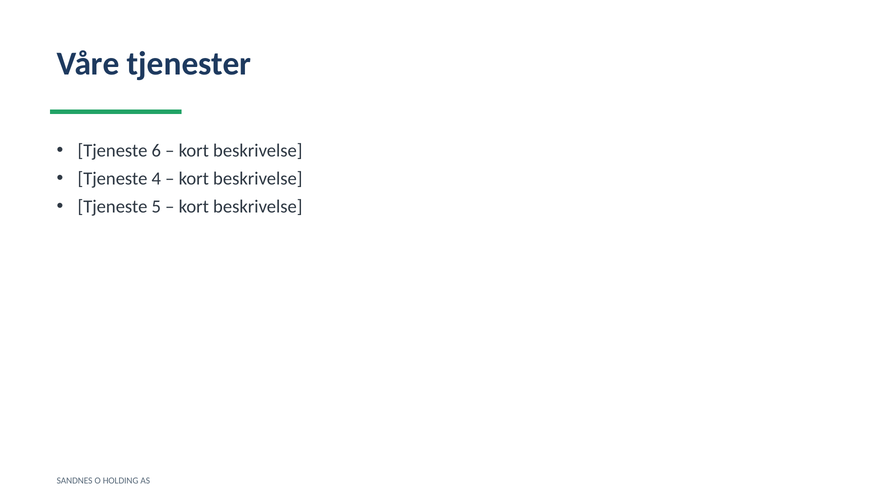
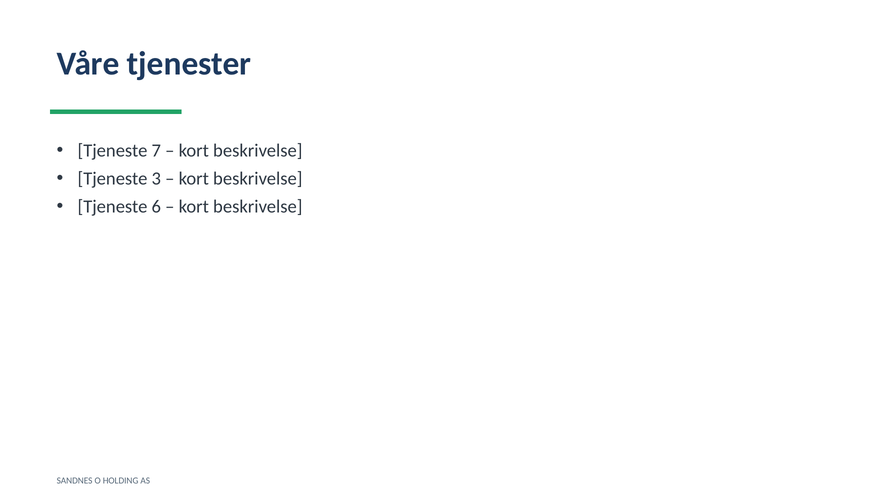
6: 6 -> 7 (156, 151)
4: 4 -> 3 (156, 179)
5: 5 -> 6 (156, 207)
